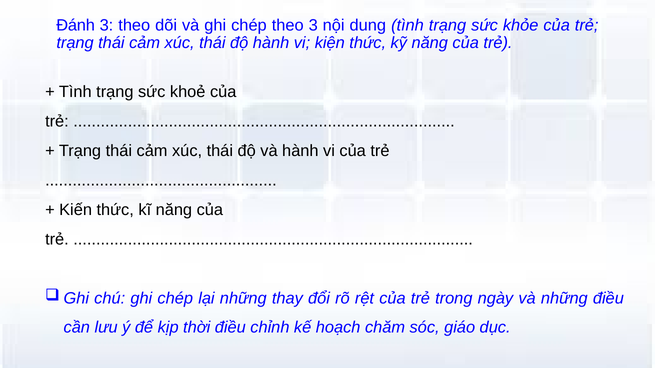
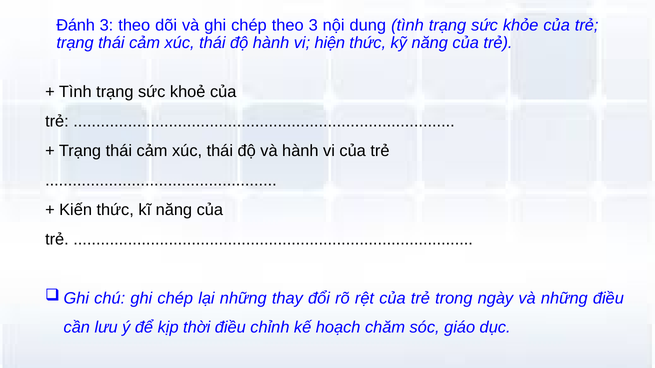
kiện: kiện -> hiện (330, 43)
